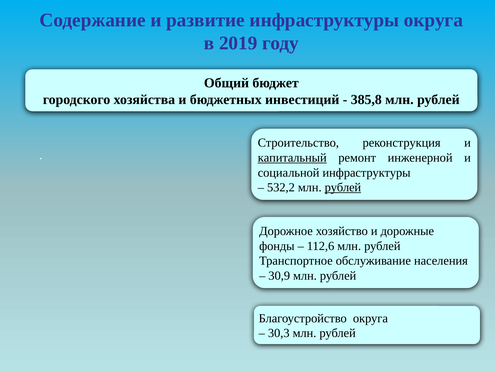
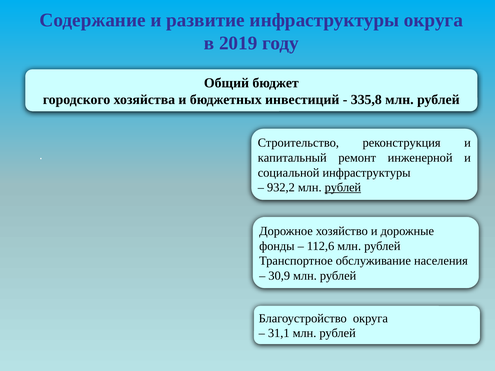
385,8: 385,8 -> 335,8 (366, 100)
капитальный underline: present -> none (292, 158)
532,2: 532,2 -> 932,2 (281, 188)
30,3: 30,3 -> 31,1 (279, 333)
